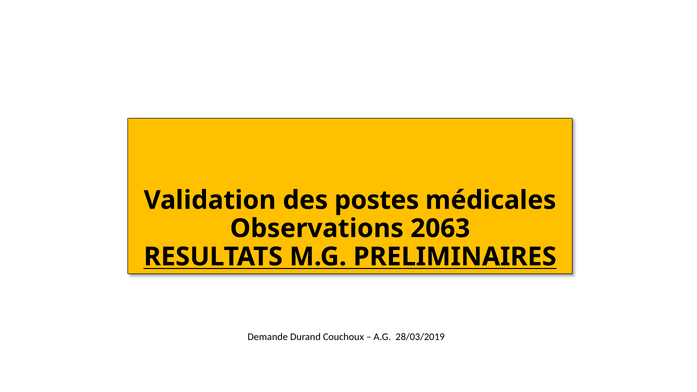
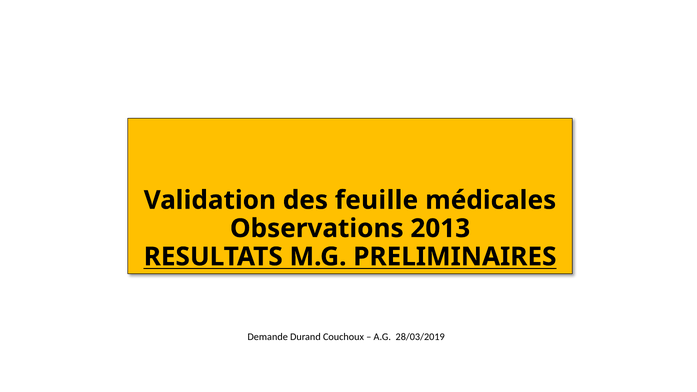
postes: postes -> feuille (376, 200)
2063: 2063 -> 2013 (440, 228)
